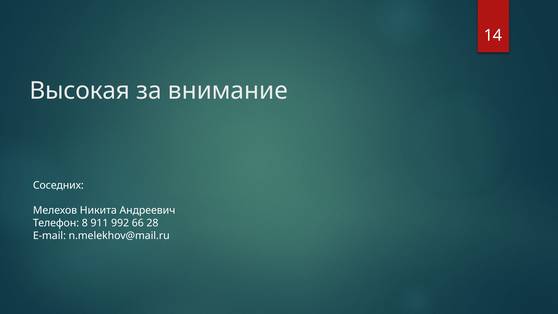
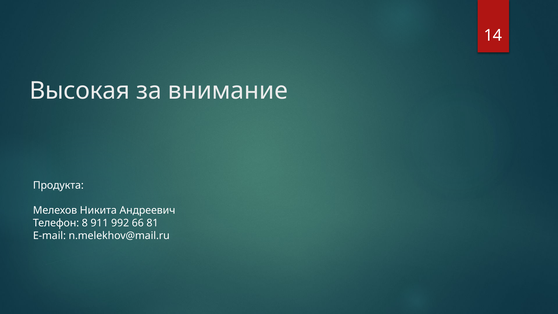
Соседних: Соседних -> Продукта (58, 185)
28: 28 -> 81 (152, 223)
